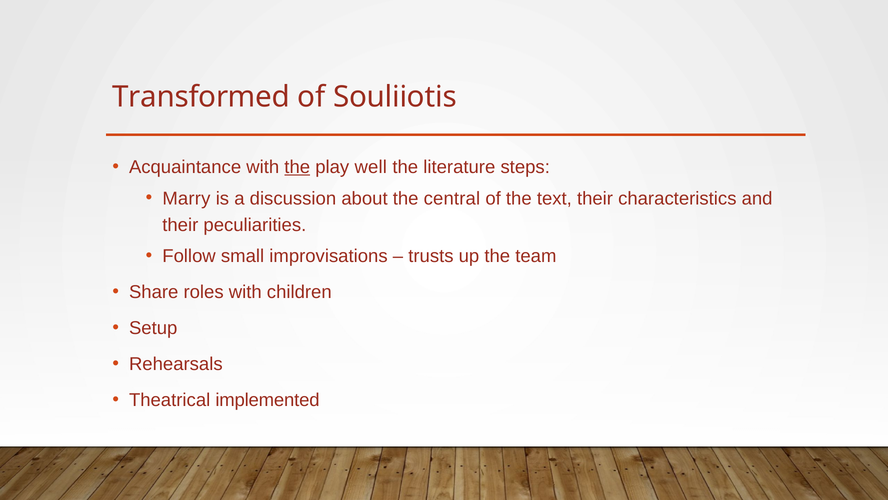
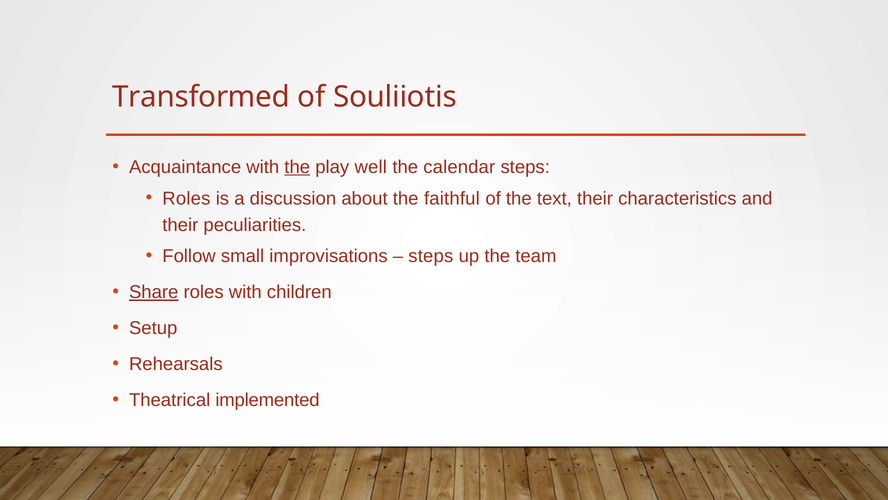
literature: literature -> calendar (459, 167)
Marry: Marry -> Roles (186, 198)
central: central -> faithful (452, 198)
trusts: trusts -> steps (431, 256)
Share underline: none -> present (154, 292)
